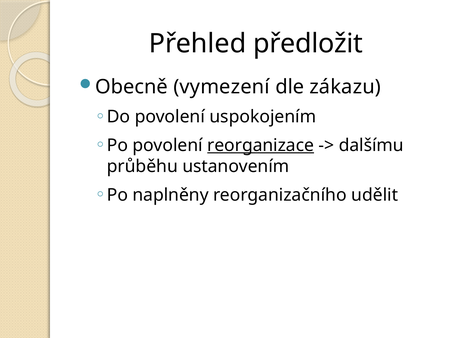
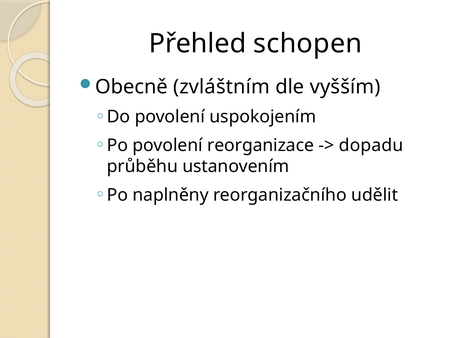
předložit: předložit -> schopen (308, 44)
vymezení: vymezení -> zvláštním (222, 87)
zákazu: zákazu -> vyšším (345, 87)
reorganizace underline: present -> none (261, 146)
dalšímu: dalšímu -> dopadu (371, 146)
